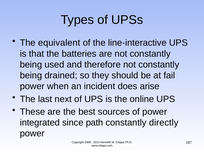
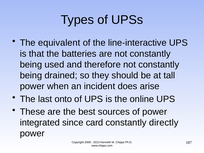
fail: fail -> tall (169, 75)
next: next -> onto (63, 99)
path: path -> card (95, 123)
